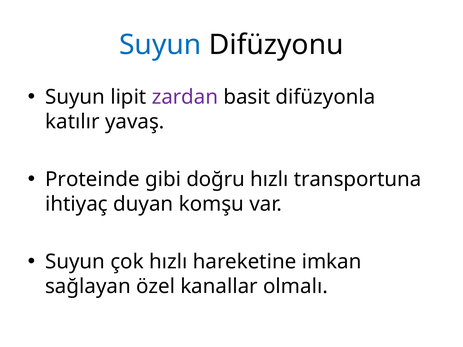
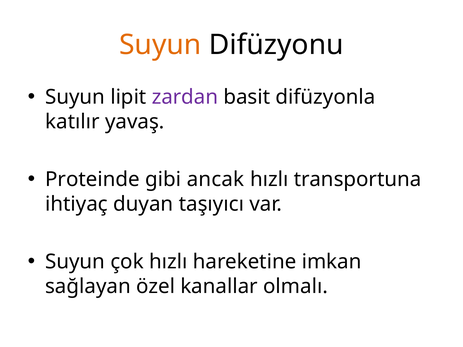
Suyun colour: blue -> orange (160, 45)
doğru: doğru -> ancak (216, 180)
komşu: komşu -> taşıyıcı (211, 204)
